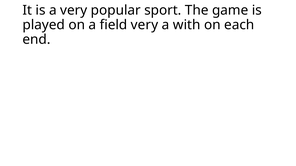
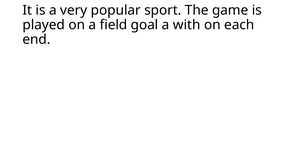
field very: very -> goal (145, 25)
